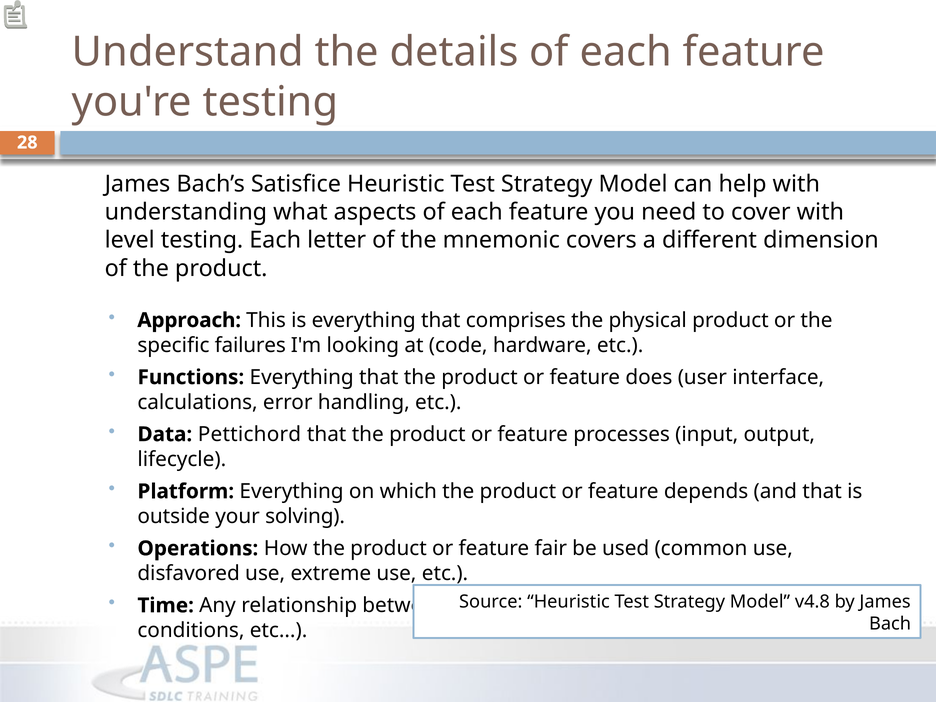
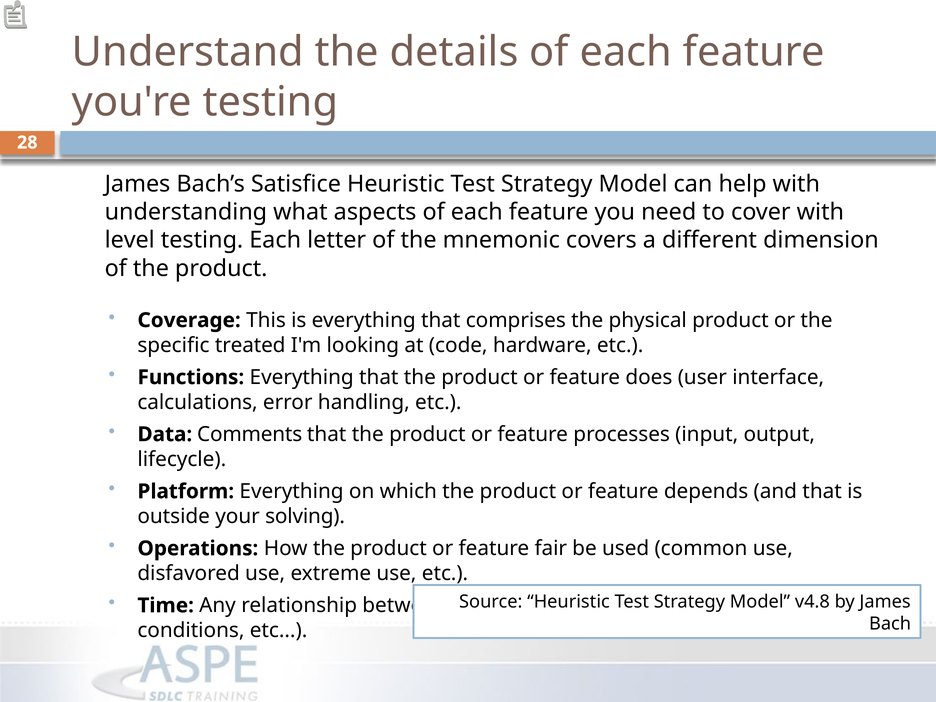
Approach: Approach -> Coverage (189, 320)
failures: failures -> treated (250, 345)
Pettichord: Pettichord -> Comments (250, 434)
